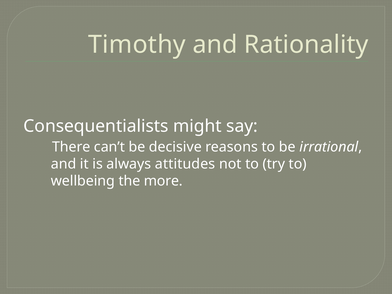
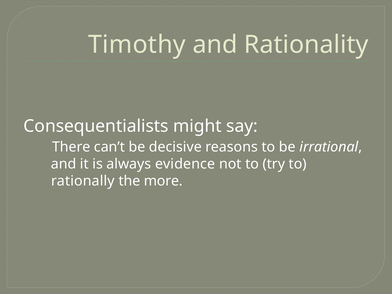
attitudes: attitudes -> evidence (185, 164)
wellbeing: wellbeing -> rationally (83, 181)
